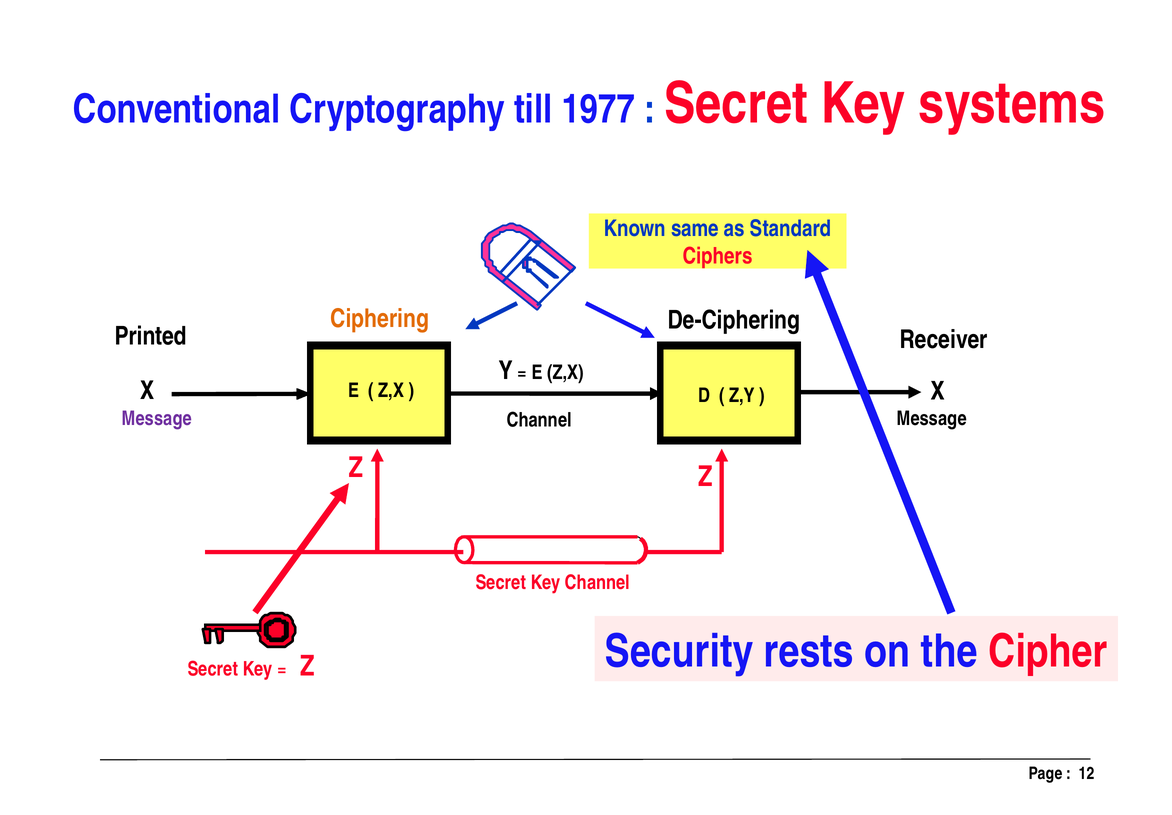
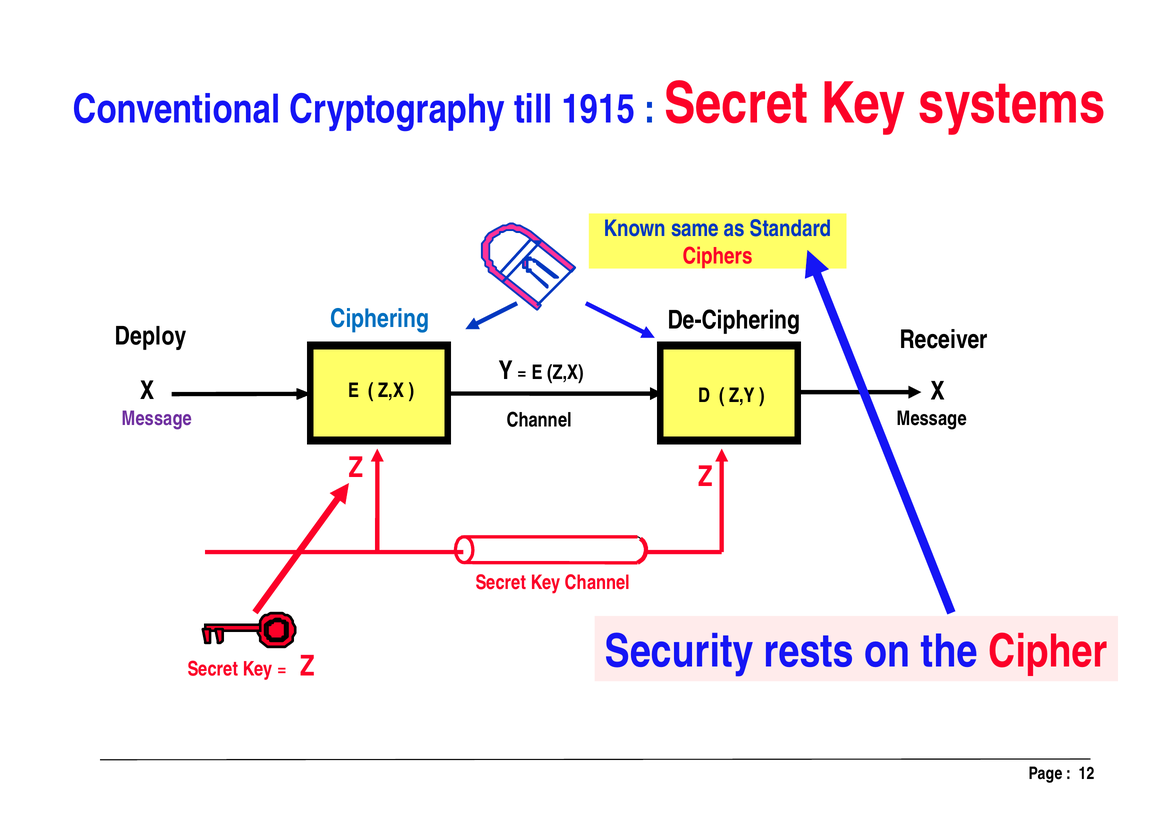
1977: 1977 -> 1915 (598, 110)
Ciphering colour: orange -> blue (380, 319)
Printed: Printed -> Deploy (151, 336)
